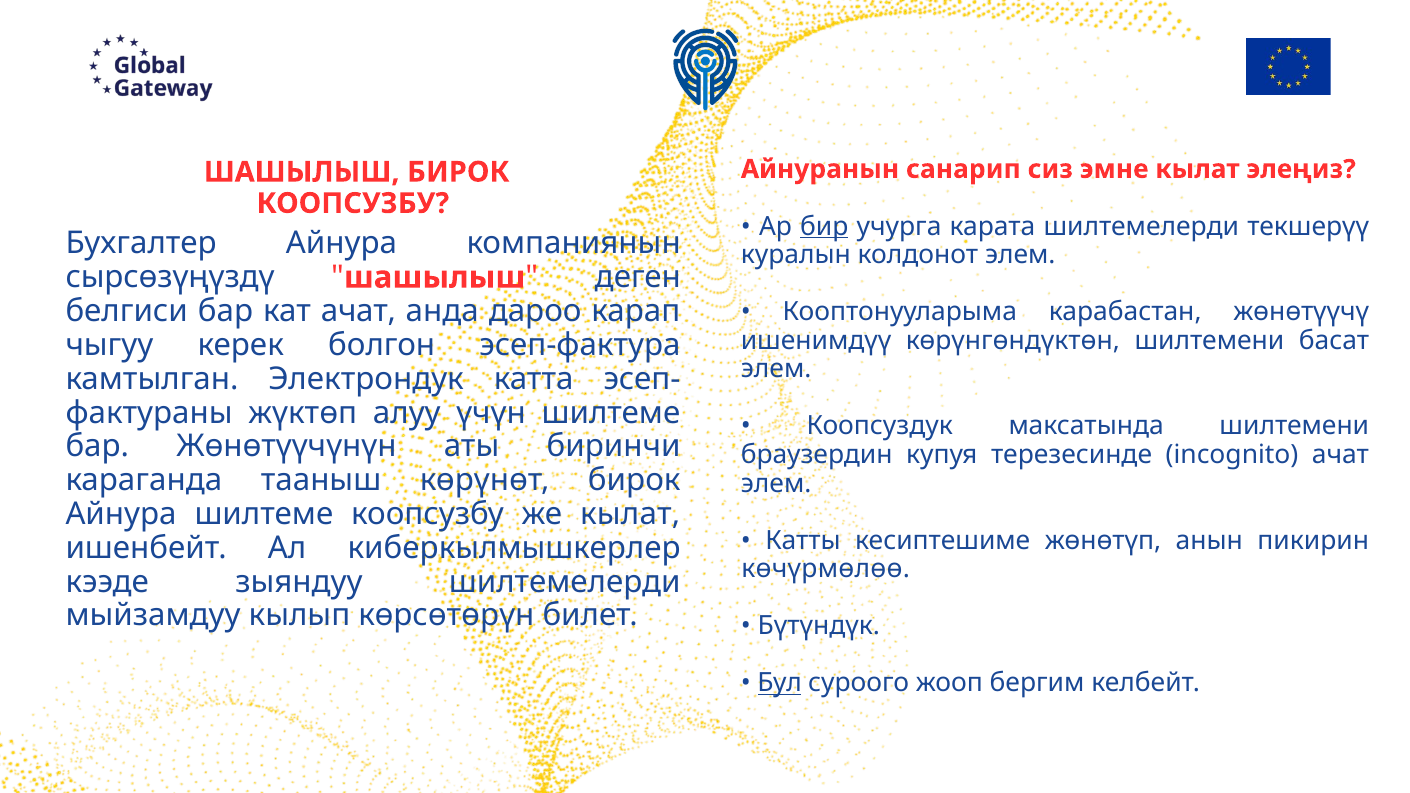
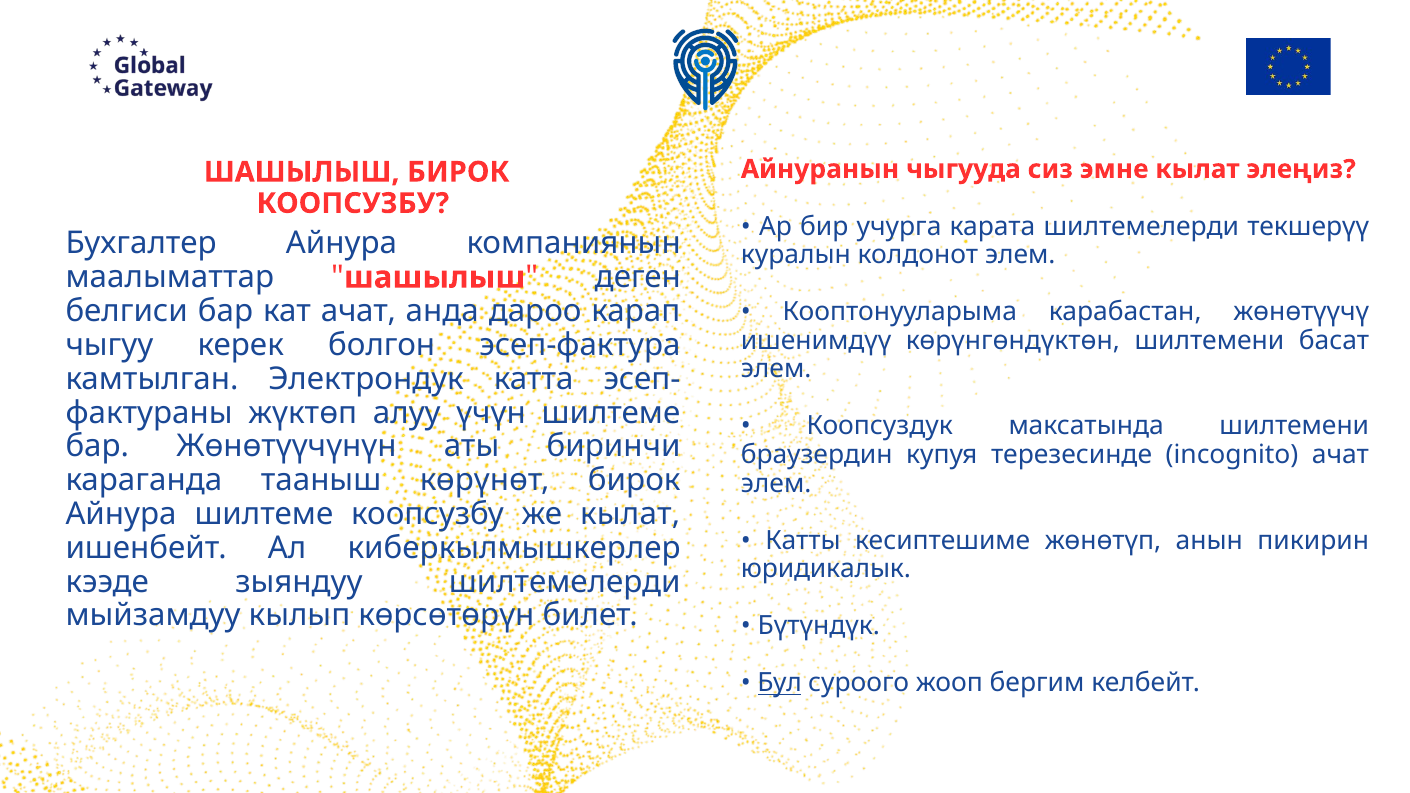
санарип: санарип -> чыгууда (963, 169)
бир underline: present -> none (824, 226)
сырсөзүңүздү: сырсөзүңүздү -> маалыматтар (170, 277)
көчүрмөлөө: көчүрмөлөө -> юридикалык (826, 569)
